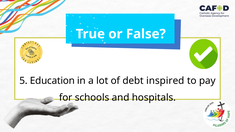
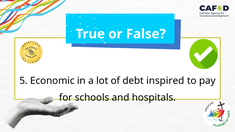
Education: Education -> Economic (52, 81)
